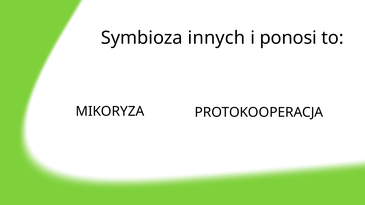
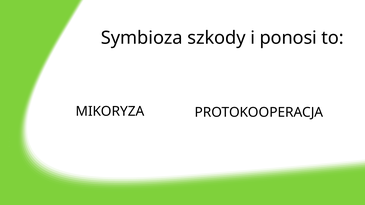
innych: innych -> szkody (217, 38)
